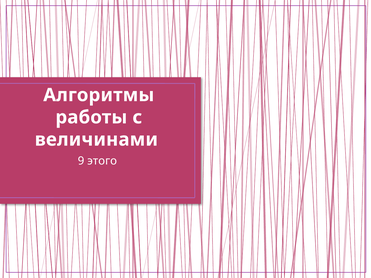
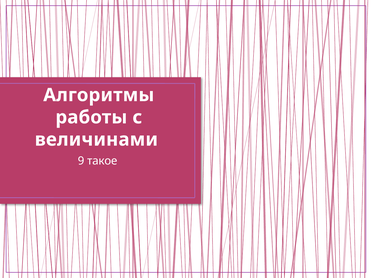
этого: этого -> такое (102, 161)
